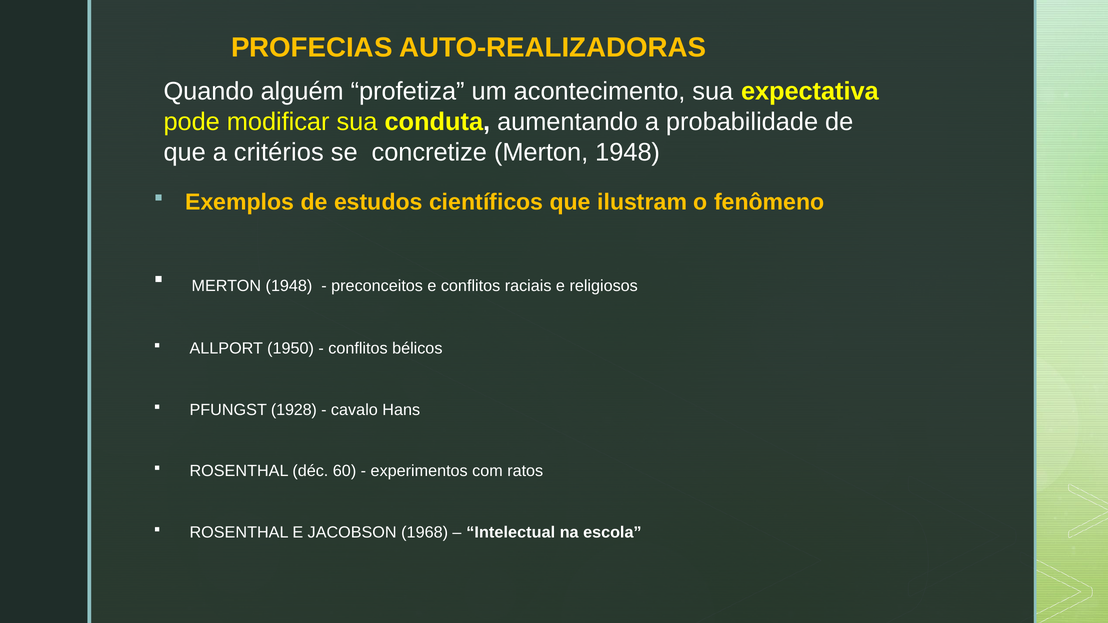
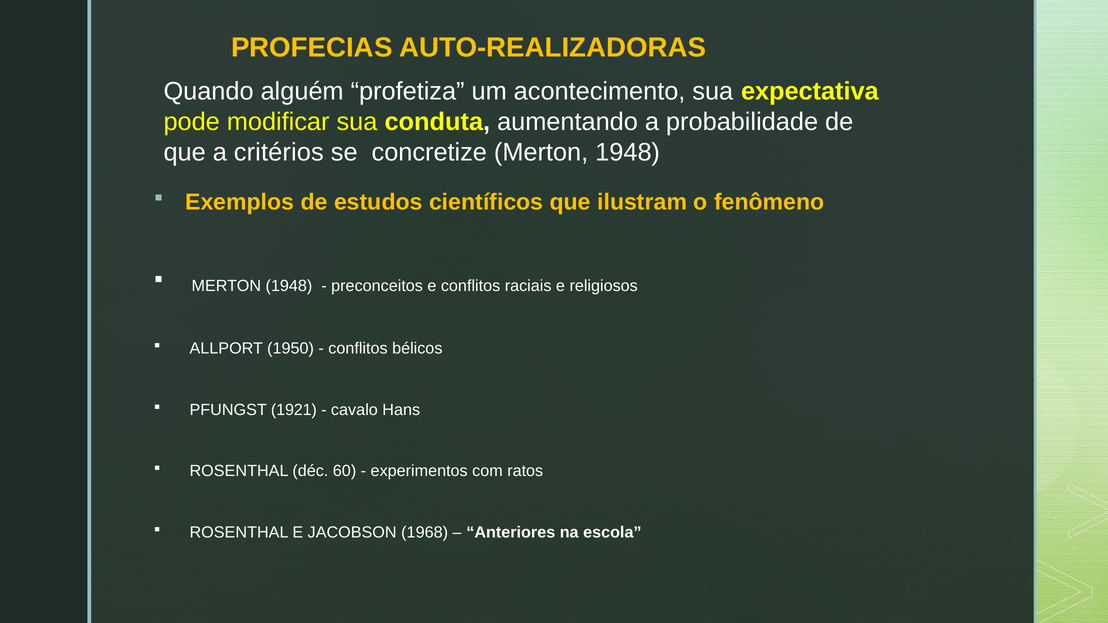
1928: 1928 -> 1921 (294, 410)
Intelectual: Intelectual -> Anteriores (511, 533)
